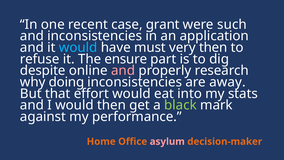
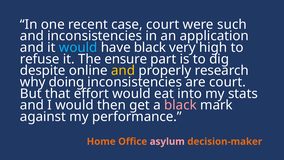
case grant: grant -> court (163, 24)
have must: must -> black (150, 47)
very then: then -> high (213, 47)
and colour: pink -> yellow (123, 70)
are away: away -> court (228, 82)
black colour: light green -> pink (180, 105)
